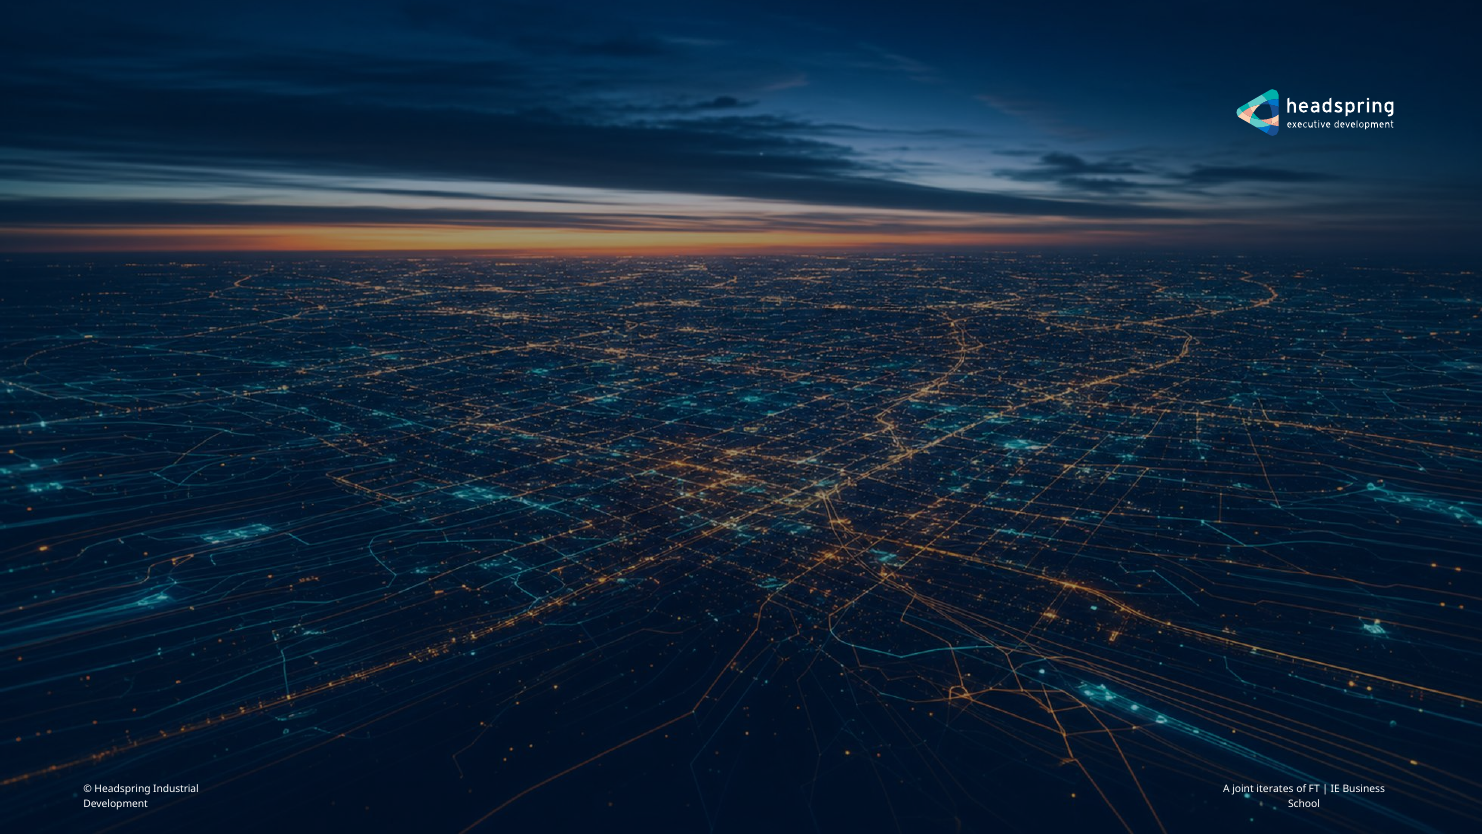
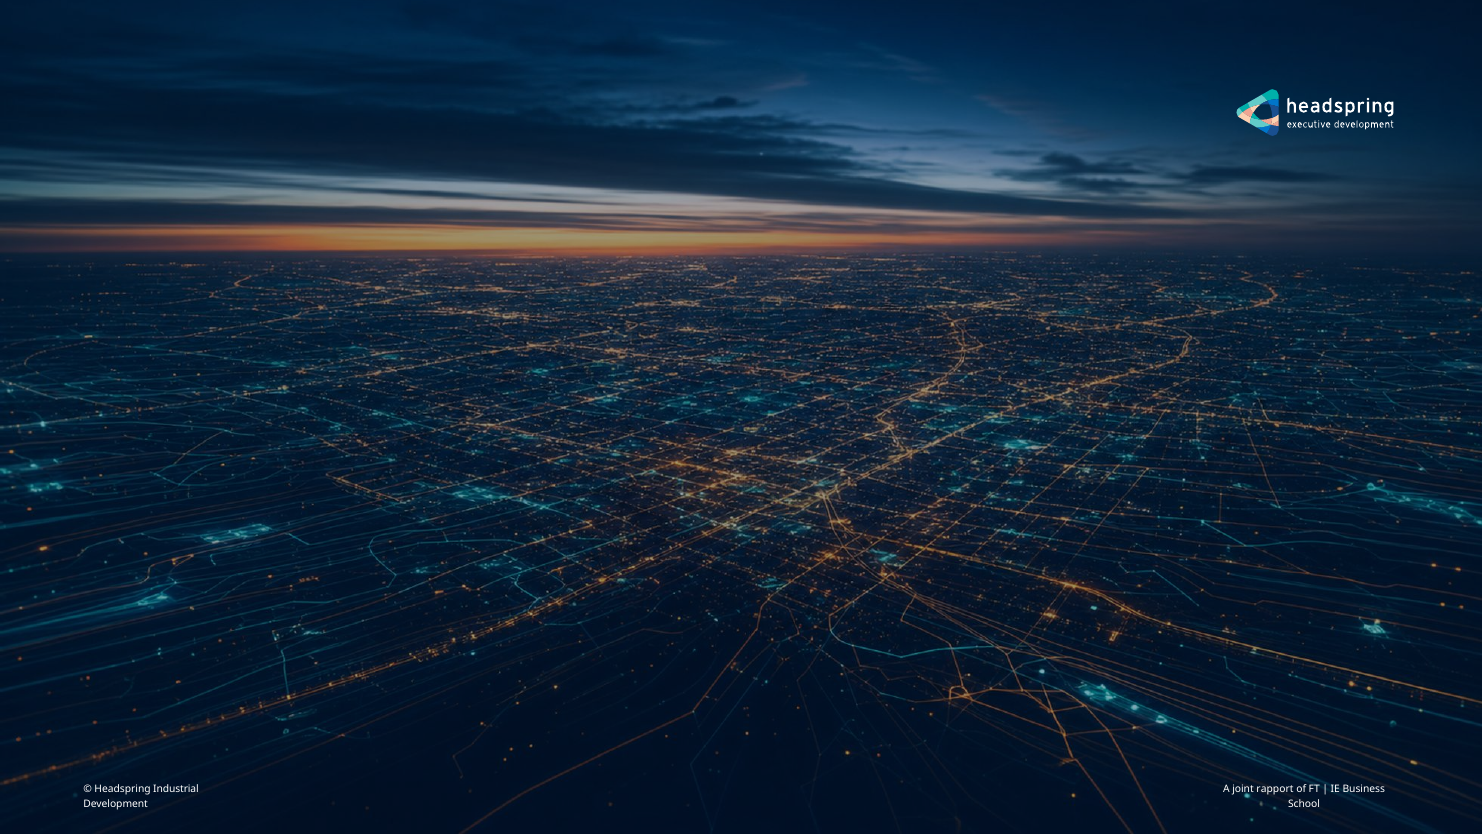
iterates: iterates -> rapport (1275, 789)
